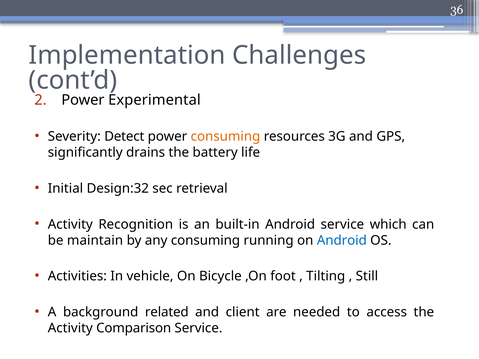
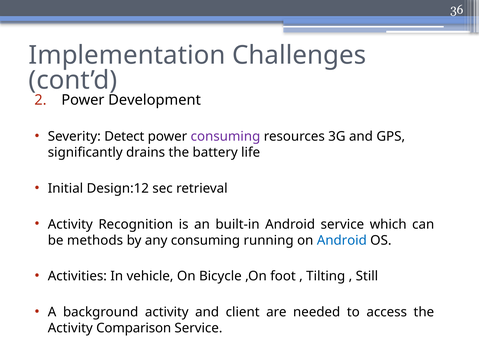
Experimental: Experimental -> Development (155, 100)
consuming colour: orange -> purple (225, 137)
Design:32: Design:32 -> Design:12 (118, 189)
maintain: maintain -> methods (95, 240)
background related: related -> activity (167, 312)
